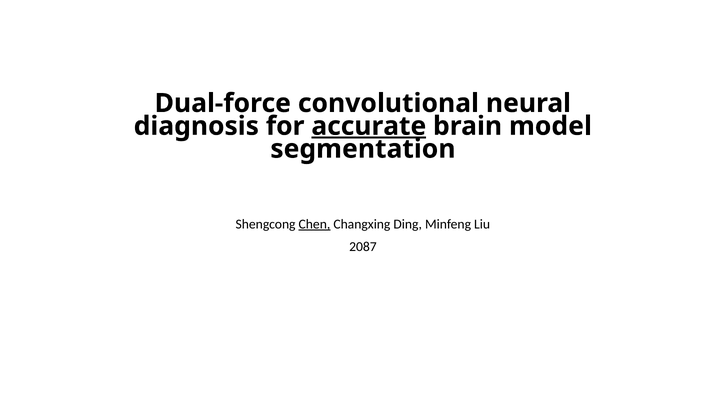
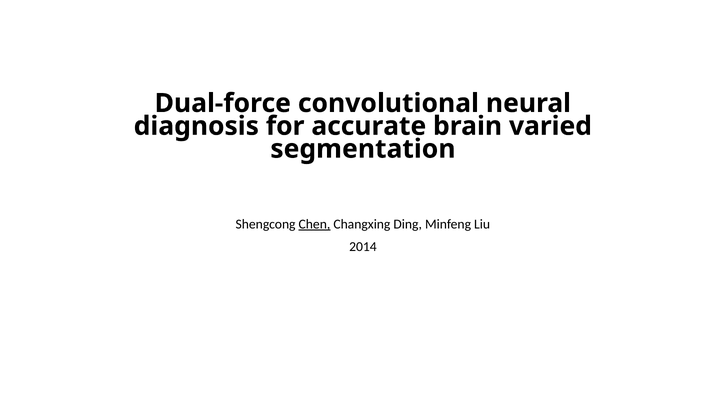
accurate underline: present -> none (369, 126)
model: model -> varied (550, 126)
2087: 2087 -> 2014 (363, 247)
